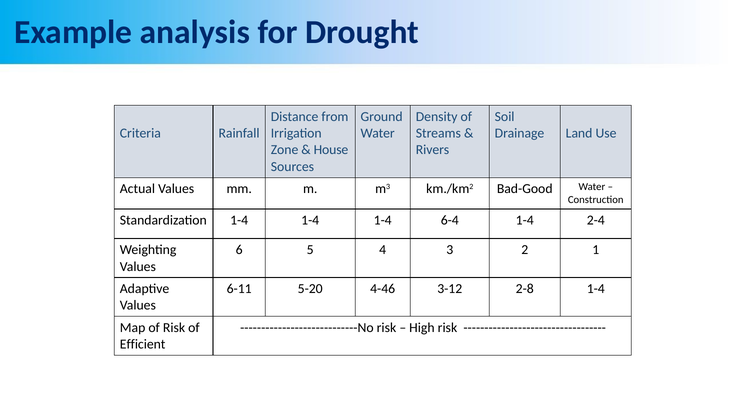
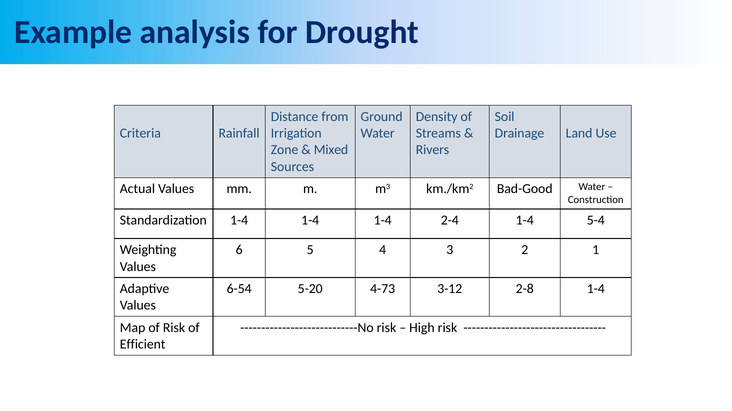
House: House -> Mixed (331, 150)
6-4: 6-4 -> 2-4 (450, 221)
2-4: 2-4 -> 5-4 (596, 221)
6-11: 6-11 -> 6-54 (239, 289)
4-46: 4-46 -> 4-73 (383, 289)
